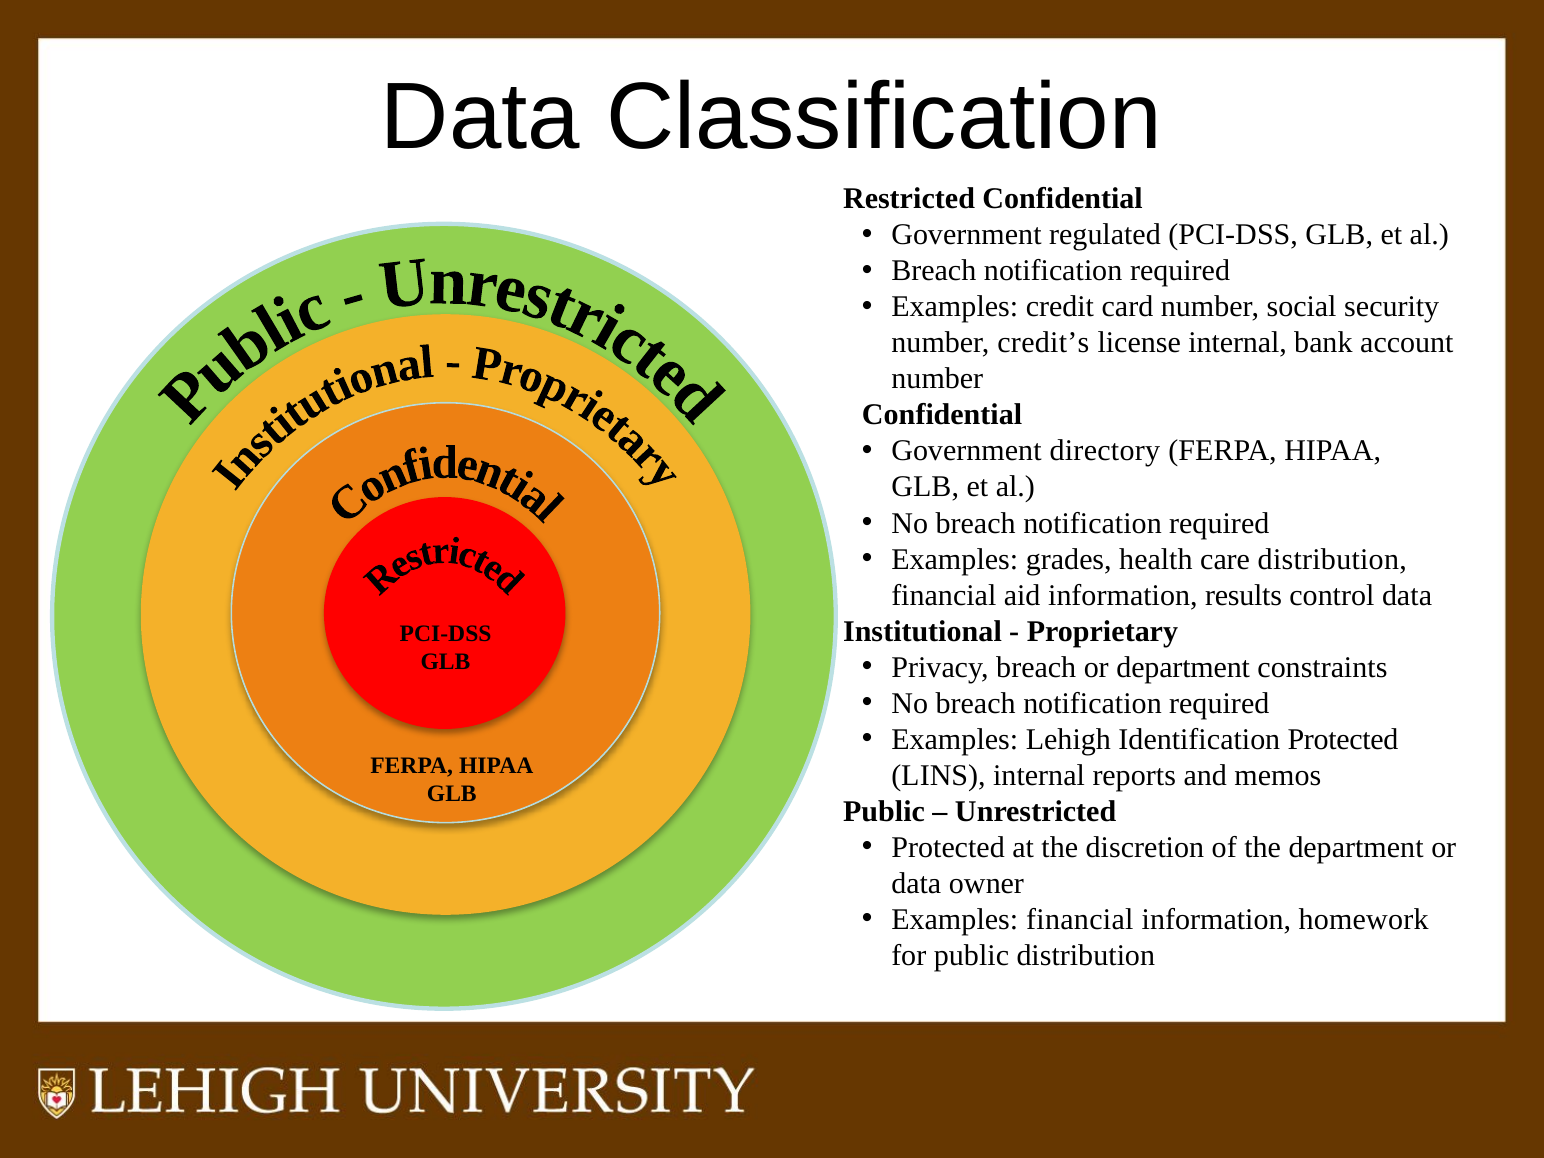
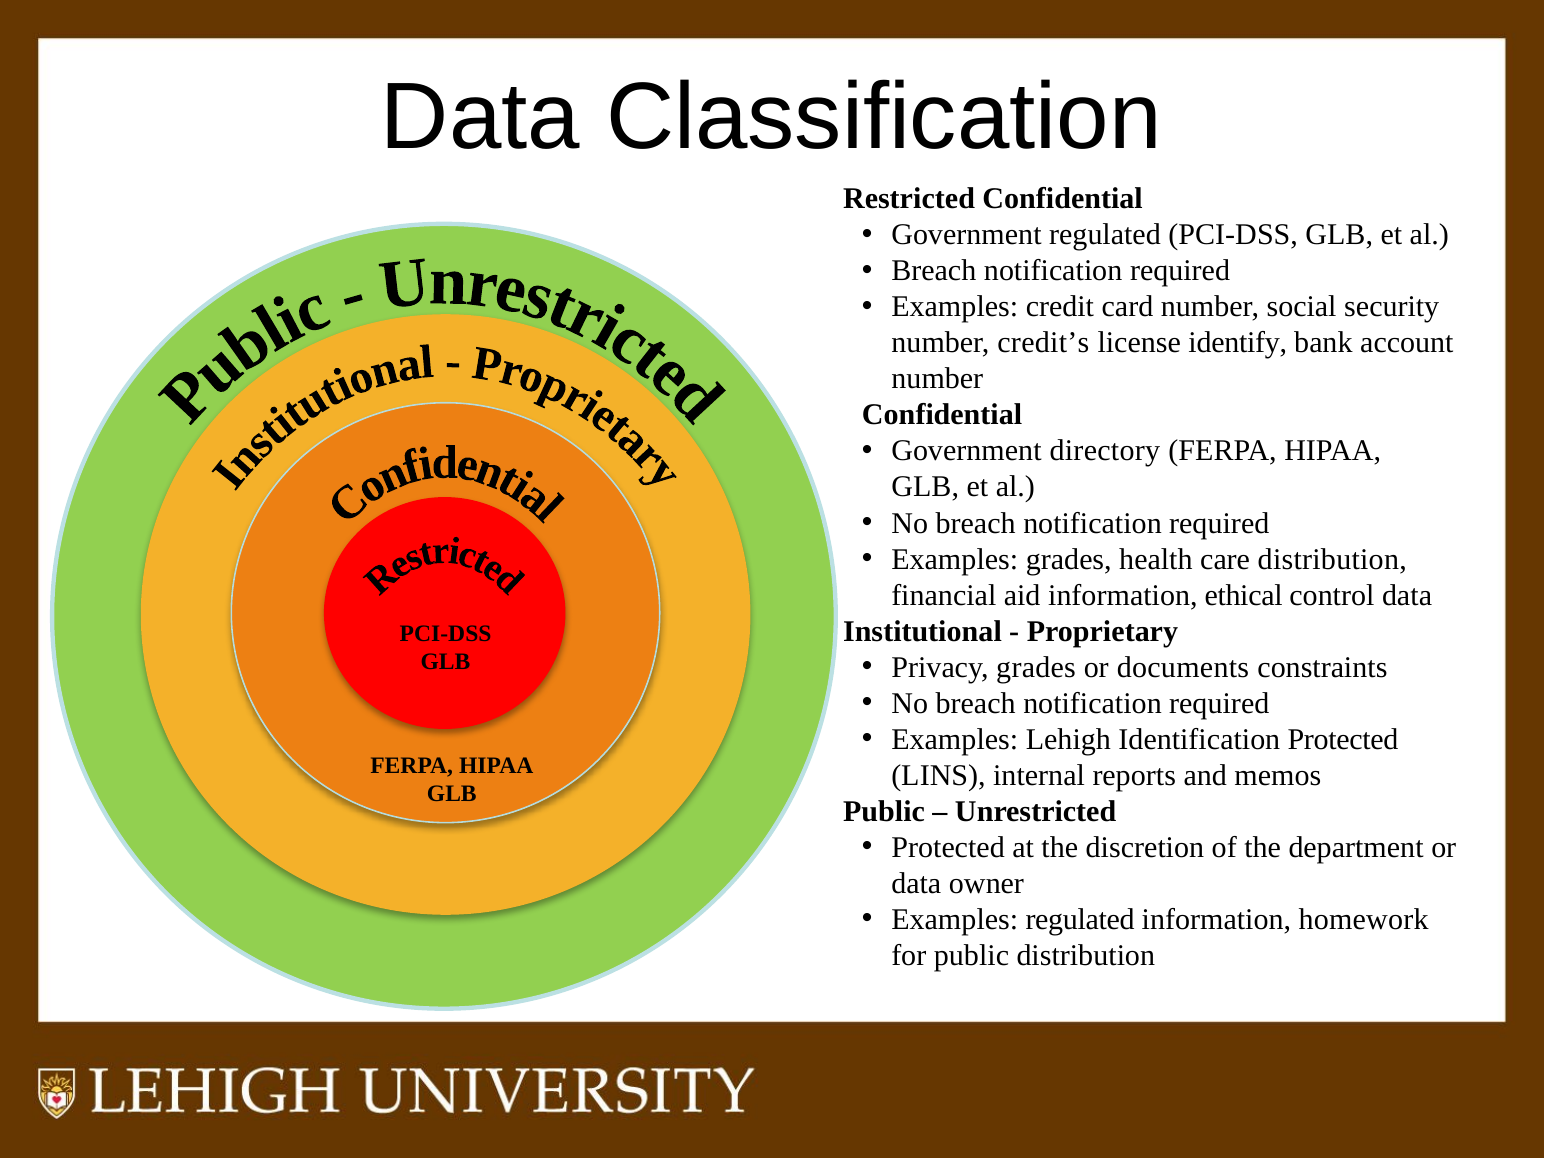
license internal: internal -> identify (1238, 343)
results: results -> ethical (1244, 595)
Privacy breach: breach -> grades (1036, 667)
or department: department -> documents (1183, 667)
Examples financial: financial -> regulated (1080, 920)
